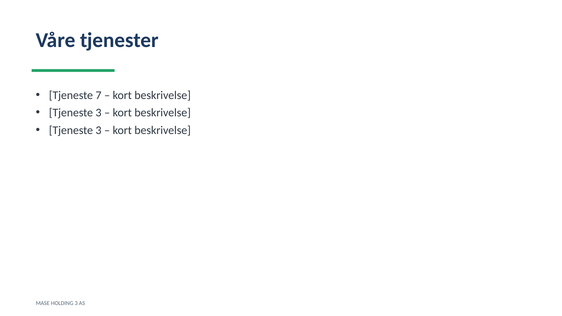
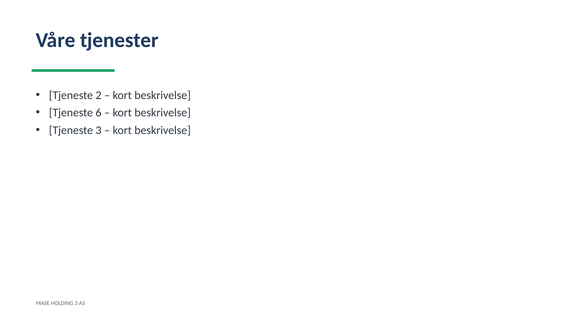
7: 7 -> 2 (99, 95)
3: 3 -> 6 (99, 113)
